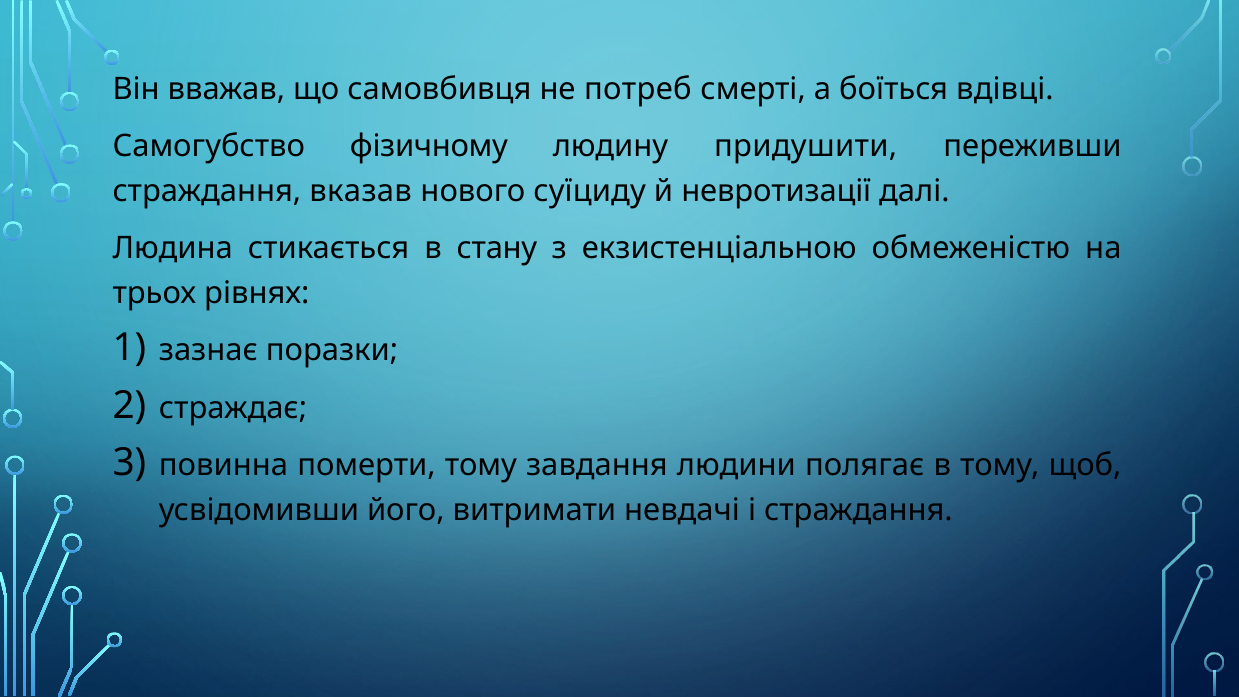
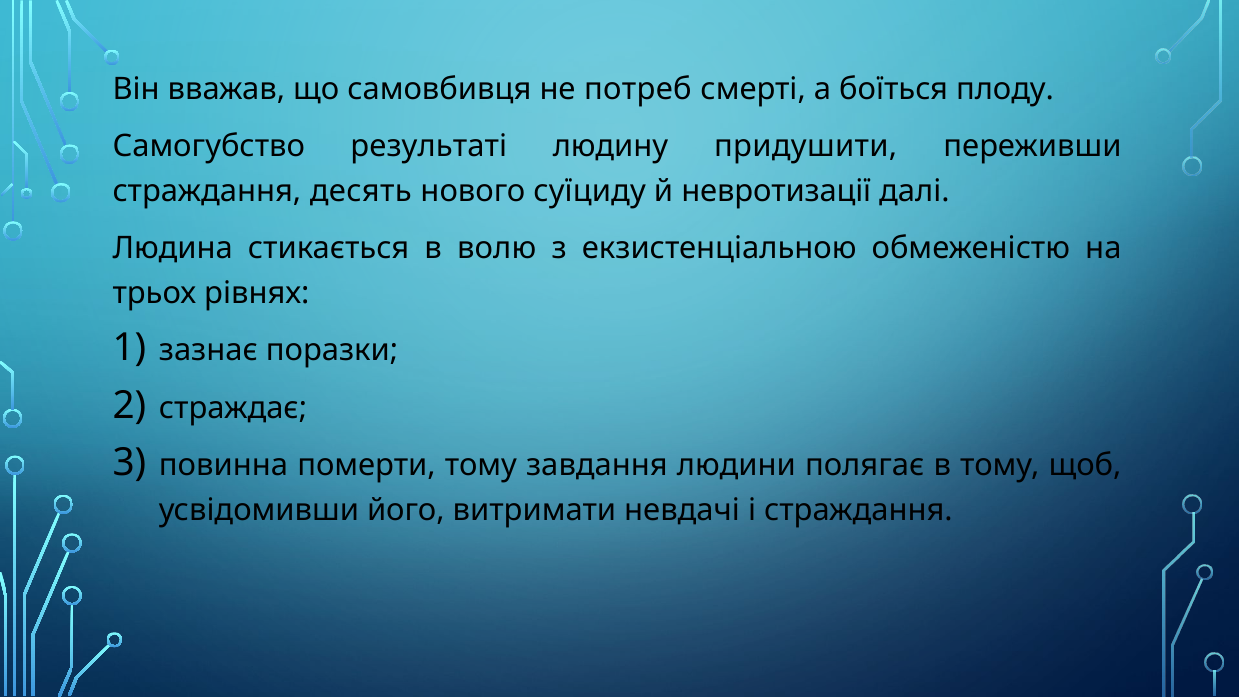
вдівці: вдівці -> плоду (1005, 89)
фізичному: фізичному -> результаті (429, 146)
вказав: вказав -> десять (361, 191)
стану: стану -> волю (497, 248)
